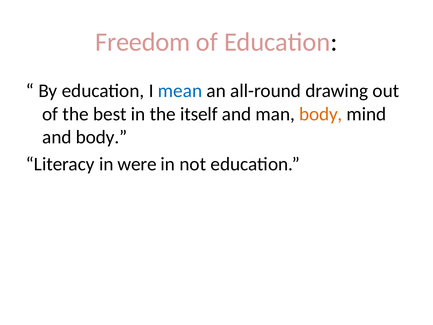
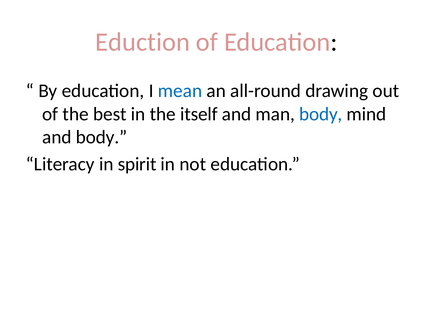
Freedom: Freedom -> Eduction (143, 42)
body colour: orange -> blue (321, 114)
were: were -> spirit (137, 164)
